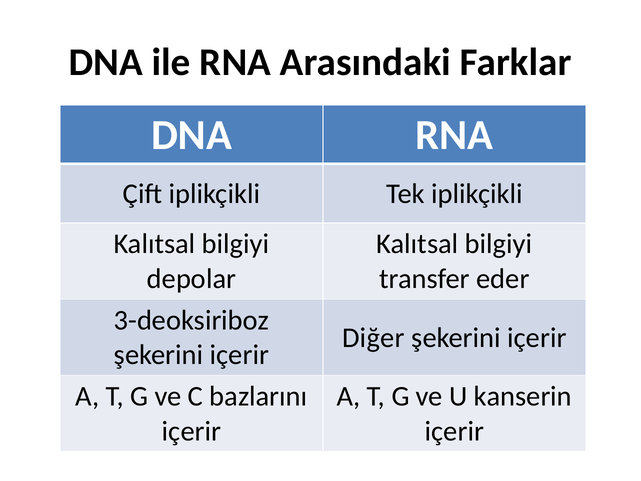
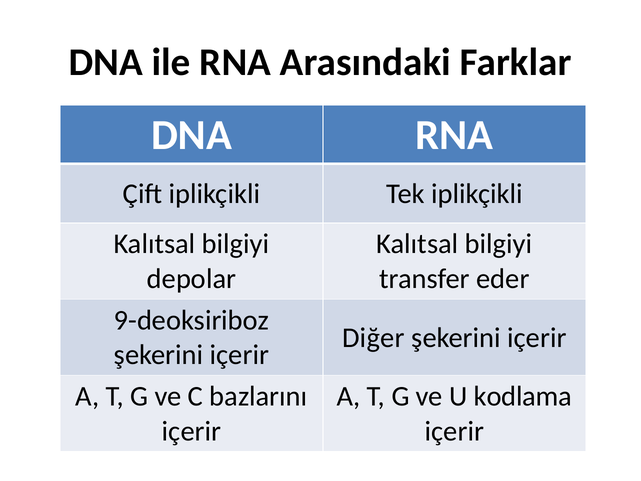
3-deoksiriboz: 3-deoksiriboz -> 9-deoksiriboz (192, 320)
kanserin: kanserin -> kodlama (523, 396)
